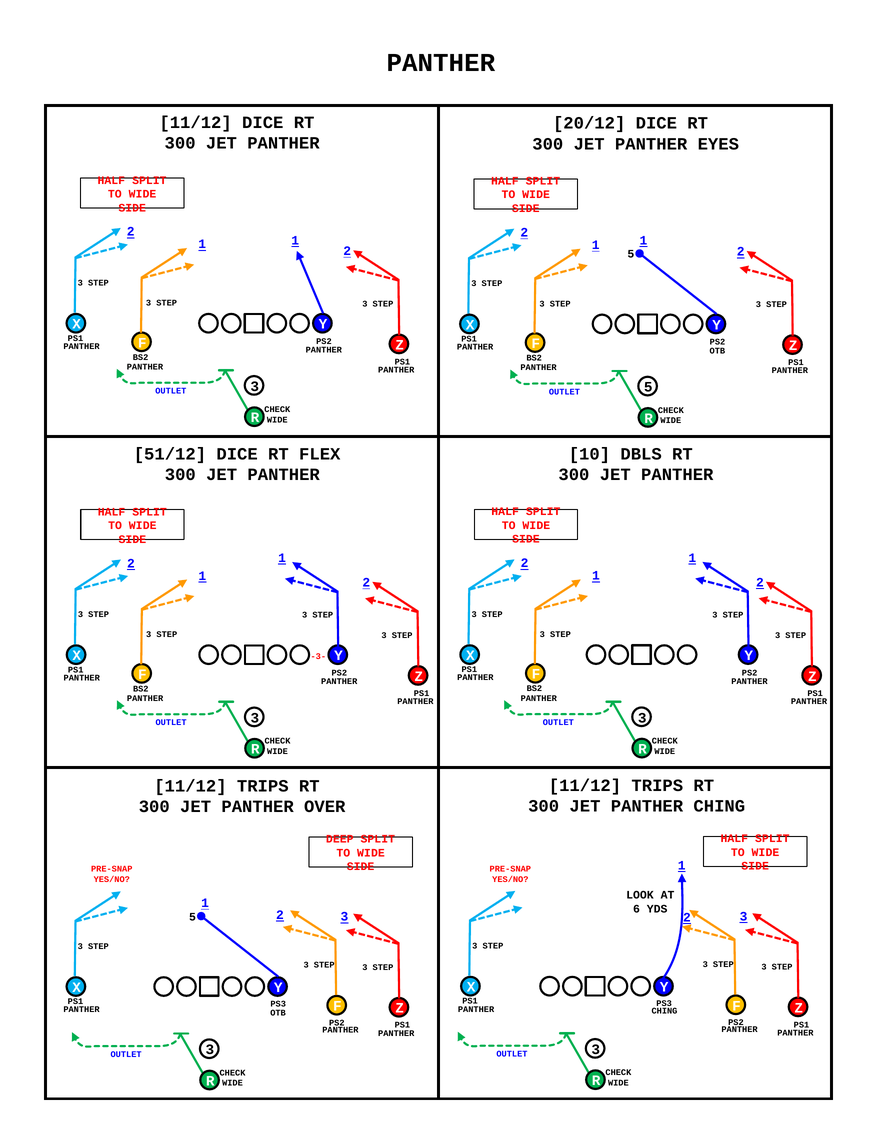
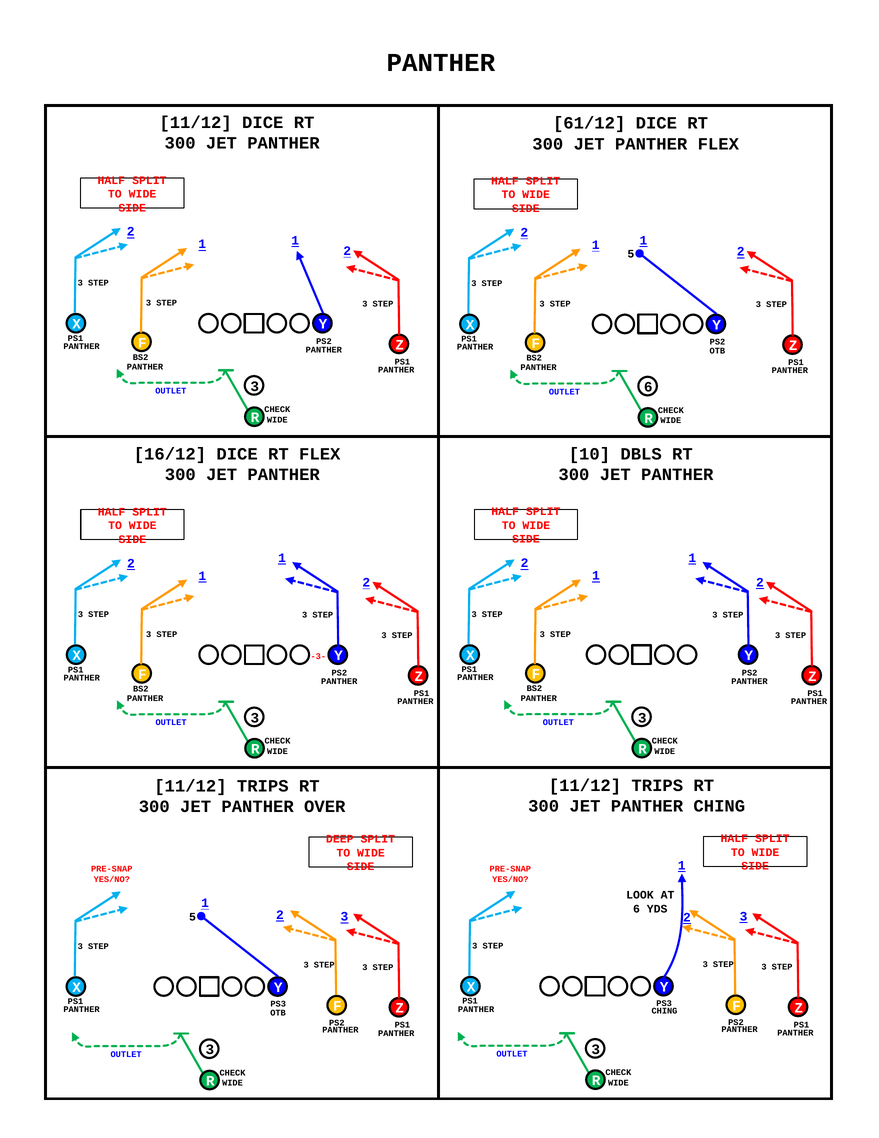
20/12: 20/12 -> 61/12 (589, 123)
PANTHER EYES: EYES -> FLEX (718, 144)
5: 5 -> 6 (648, 387)
51/12: 51/12 -> 16/12 (170, 454)
